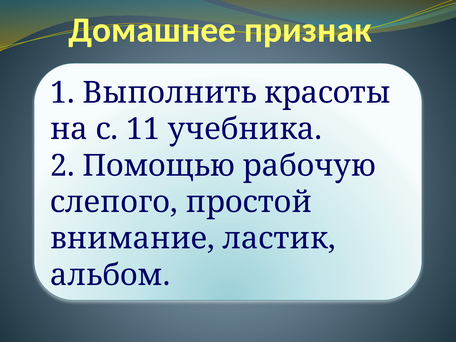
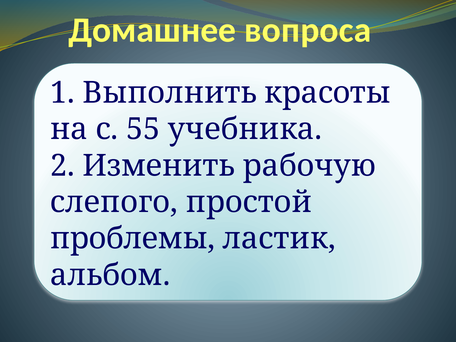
признак: признак -> вопроса (308, 30)
11: 11 -> 55 (143, 129)
Помощью: Помощью -> Изменить (159, 166)
внимание: внимание -> проблемы (133, 239)
